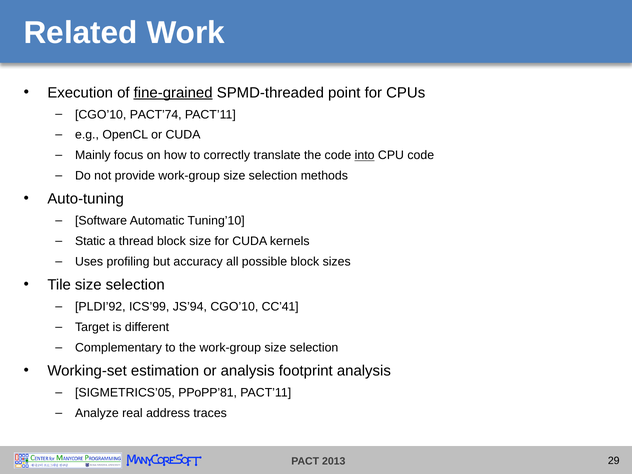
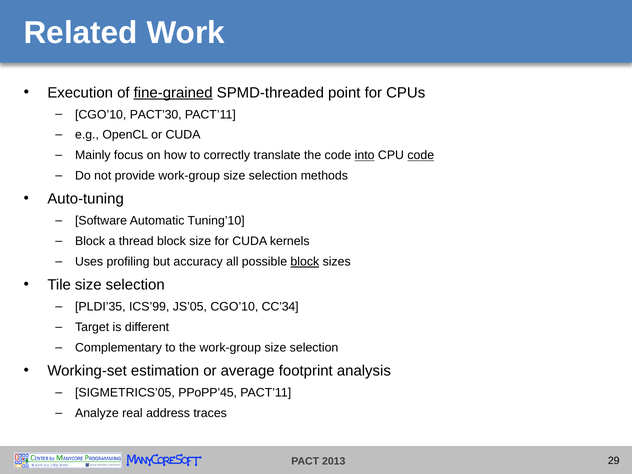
PACT’74: PACT’74 -> PACT’30 (156, 115)
code underline: none -> present (421, 155)
Static: Static -> Block (90, 241)
block underline: none -> present (305, 262)
PLDI’92: PLDI’92 -> PLDI’35 (100, 307)
JS’94: JS’94 -> JS’05 (190, 307)
CC’41: CC’41 -> CC’34 (280, 307)
or analysis: analysis -> average (248, 371)
PPoPP’81: PPoPP’81 -> PPoPP’45 (208, 393)
